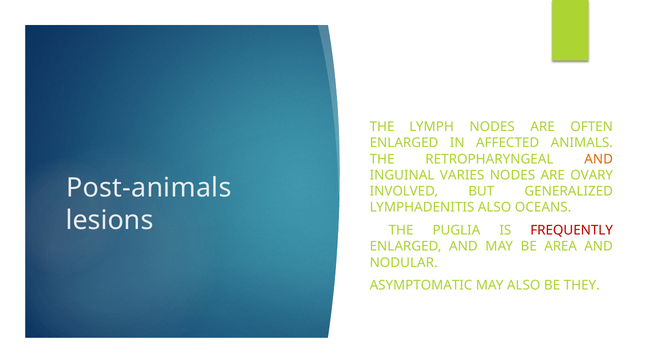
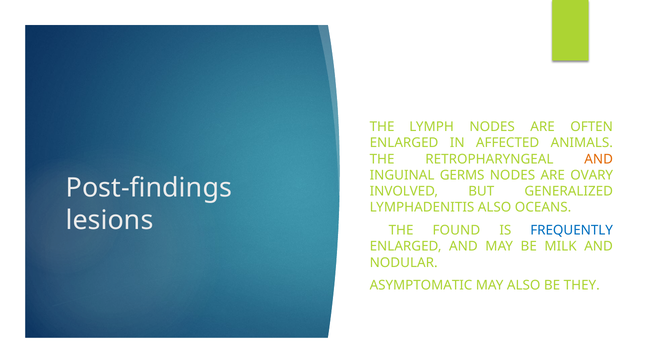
VARIES: VARIES -> GERMS (462, 175)
Post-animals: Post-animals -> Post-findings (149, 188)
PUGLIA: PUGLIA -> FOUND (456, 230)
FREQUENTLY colour: red -> blue (572, 230)
AREA: AREA -> MILK (561, 246)
